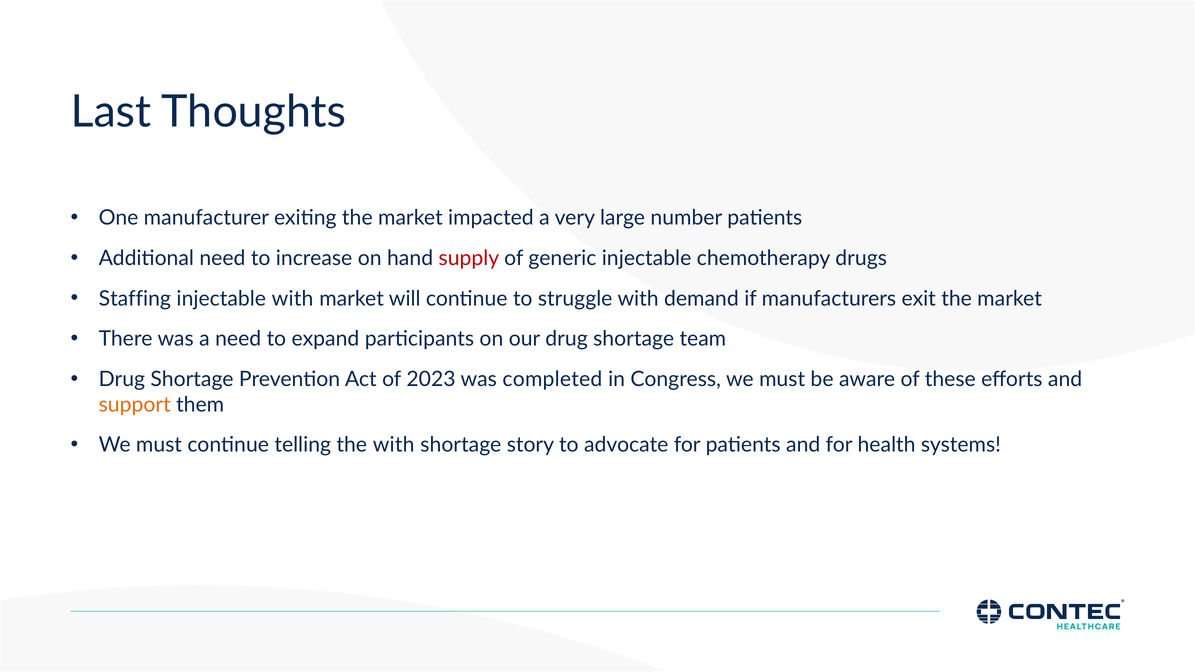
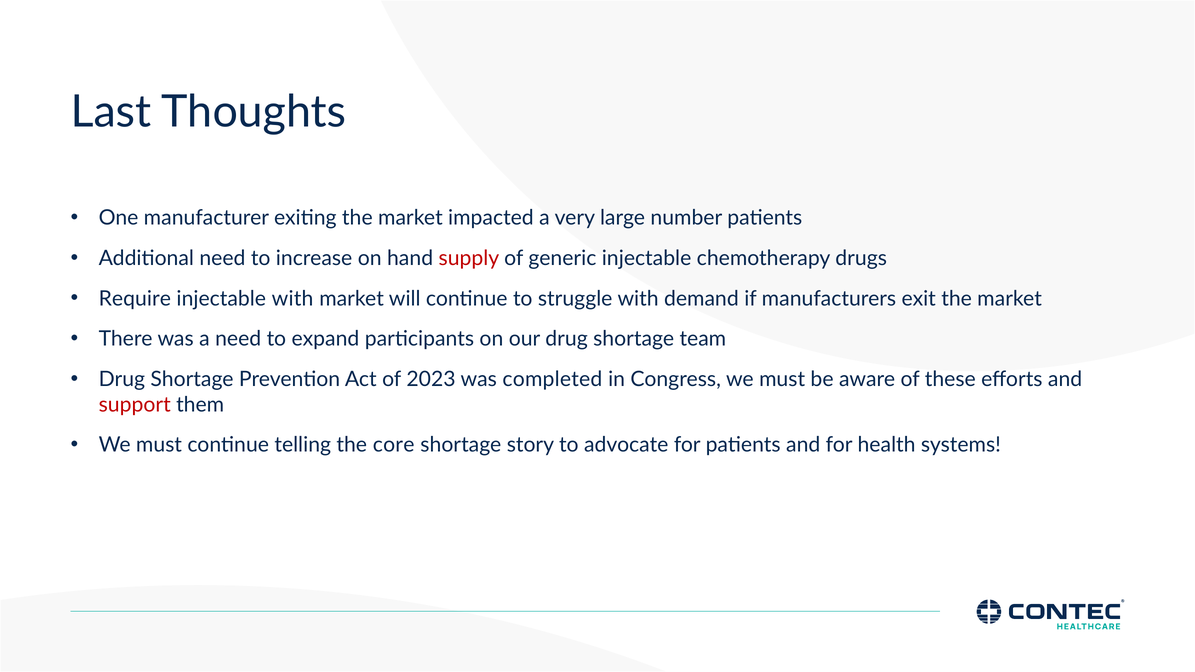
Staffing: Staffing -> Require (135, 299)
support colour: orange -> red (135, 405)
the with: with -> core (394, 445)
